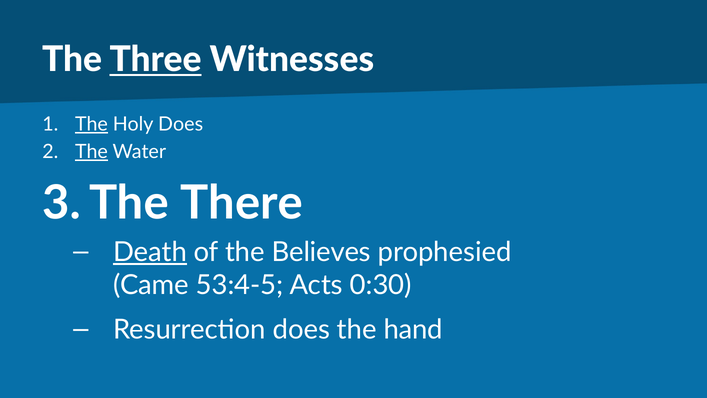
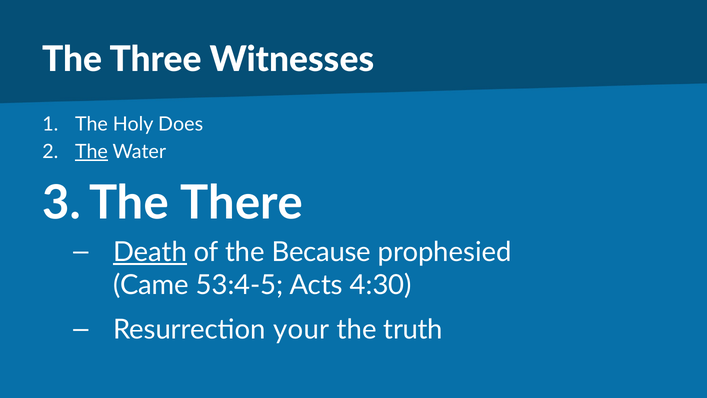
Three underline: present -> none (156, 60)
The underline: present -> none (91, 124)
Believes: Believes -> Because (321, 252)
0:30: 0:30 -> 4:30 (381, 285)
Resurrection does: does -> your (301, 329)
hand: hand -> truth (413, 329)
